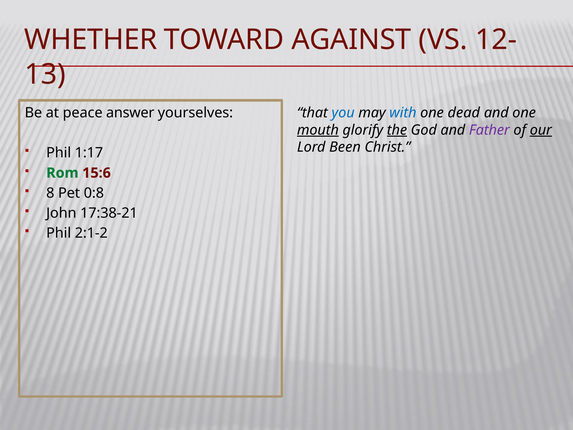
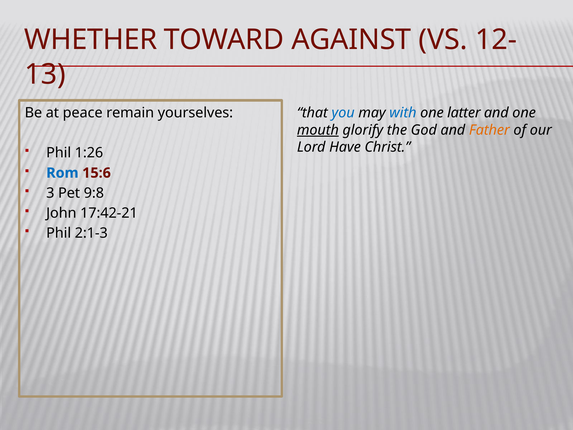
answer: answer -> remain (130, 113)
dead: dead -> latter (464, 113)
the underline: present -> none (397, 130)
Father colour: purple -> orange (489, 130)
our underline: present -> none (541, 130)
Been: Been -> Have (345, 147)
1:17: 1:17 -> 1:26 (89, 153)
Rom colour: green -> blue (62, 173)
8: 8 -> 3 (50, 193)
0:8: 0:8 -> 9:8 (94, 193)
17:38-21: 17:38-21 -> 17:42-21 (109, 213)
2:1-2: 2:1-2 -> 2:1-3 (91, 233)
